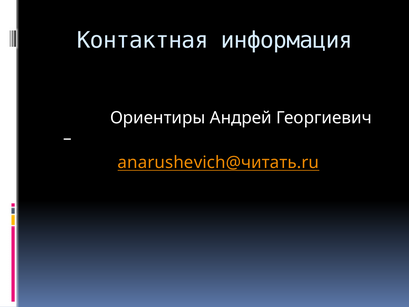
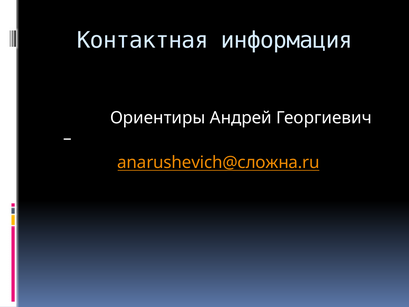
anarushevich@читать.ru: anarushevich@читать.ru -> anarushevich@сложна.ru (218, 163)
